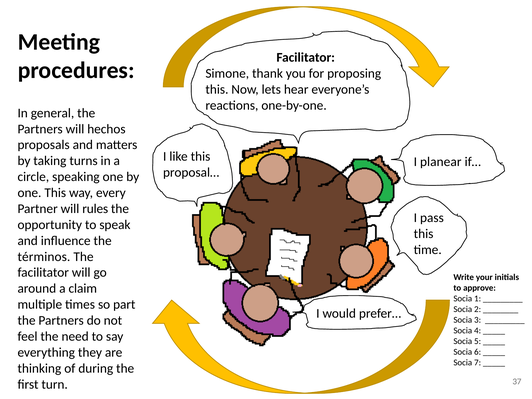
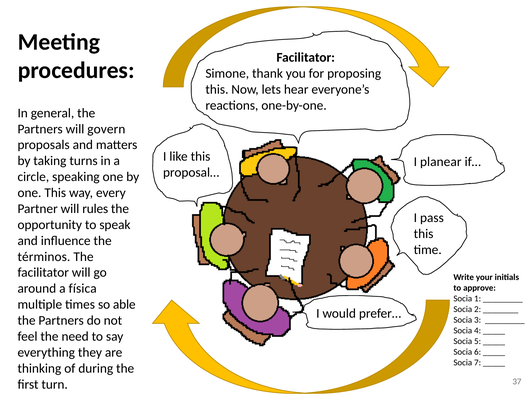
hechos: hechos -> govern (106, 129)
claim: claim -> física (83, 289)
part: part -> able (124, 305)
